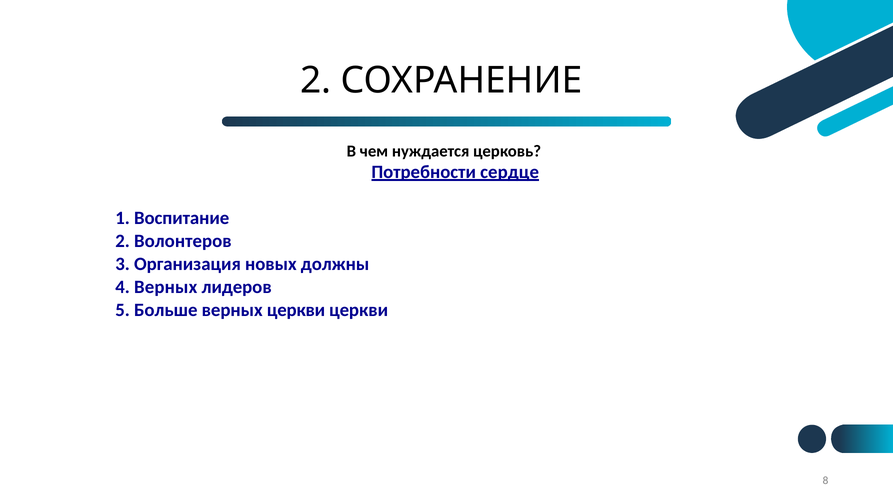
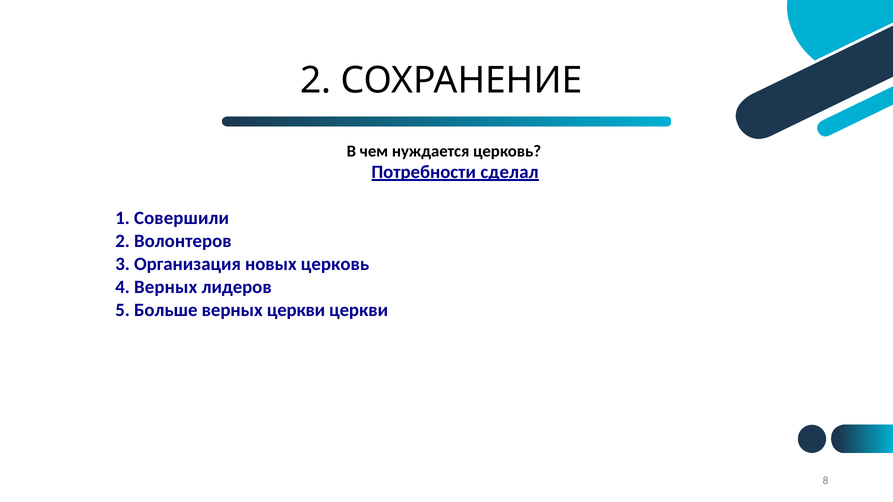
сердце: сердце -> сделал (510, 172)
Воспитание: Воспитание -> Совершили (182, 218)
новых должны: должны -> церковь (335, 264)
